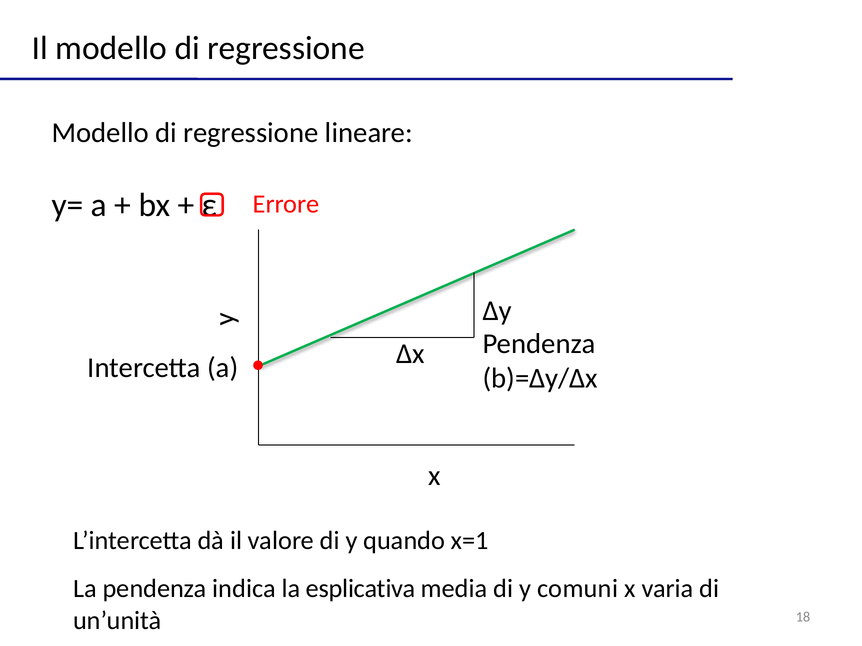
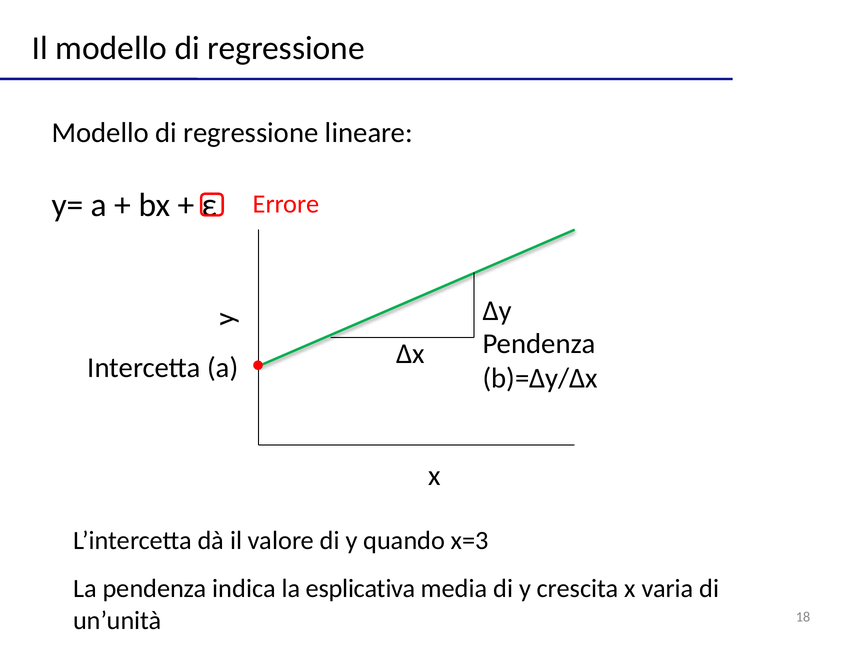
x=1: x=1 -> x=3 (470, 541)
comuni: comuni -> crescita (578, 589)
